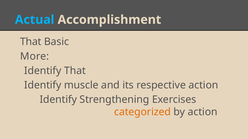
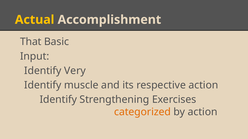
Actual colour: light blue -> yellow (35, 20)
More: More -> Input (35, 56)
Identify That: That -> Very (75, 71)
